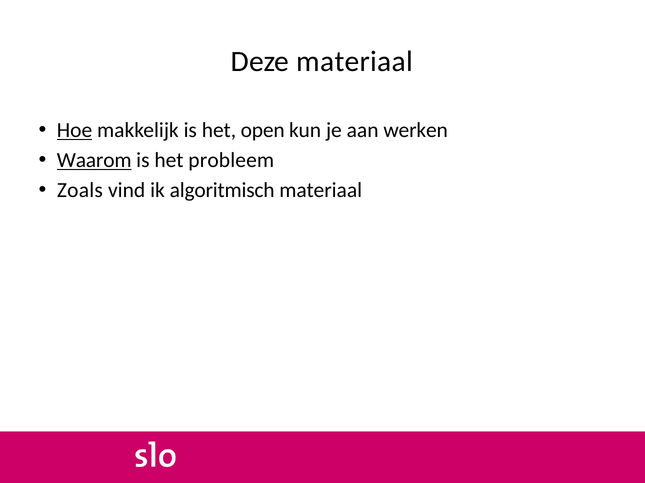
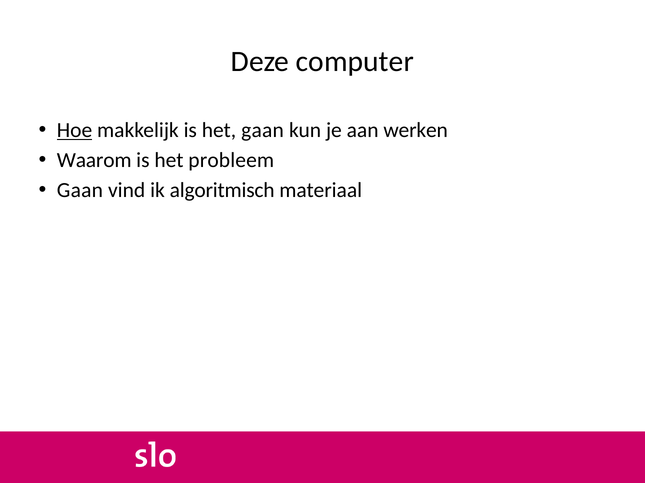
Deze materiaal: materiaal -> computer (355, 62)
het open: open -> gaan (263, 131)
Waarom underline: present -> none (94, 161)
Zoals: Zoals -> Gaan (80, 191)
